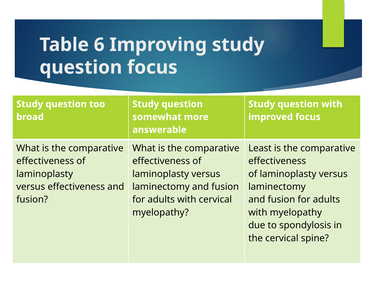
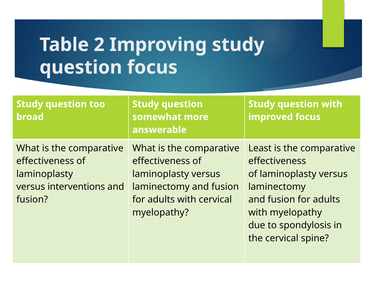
6: 6 -> 2 (99, 45)
versus effectiveness: effectiveness -> interventions (76, 187)
